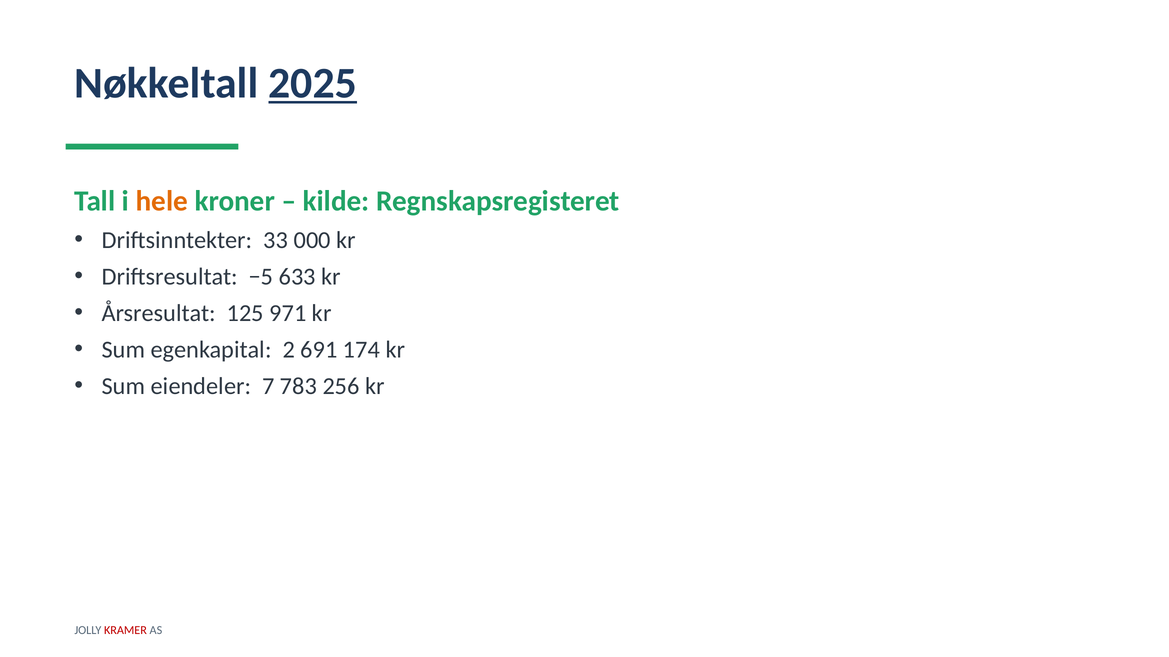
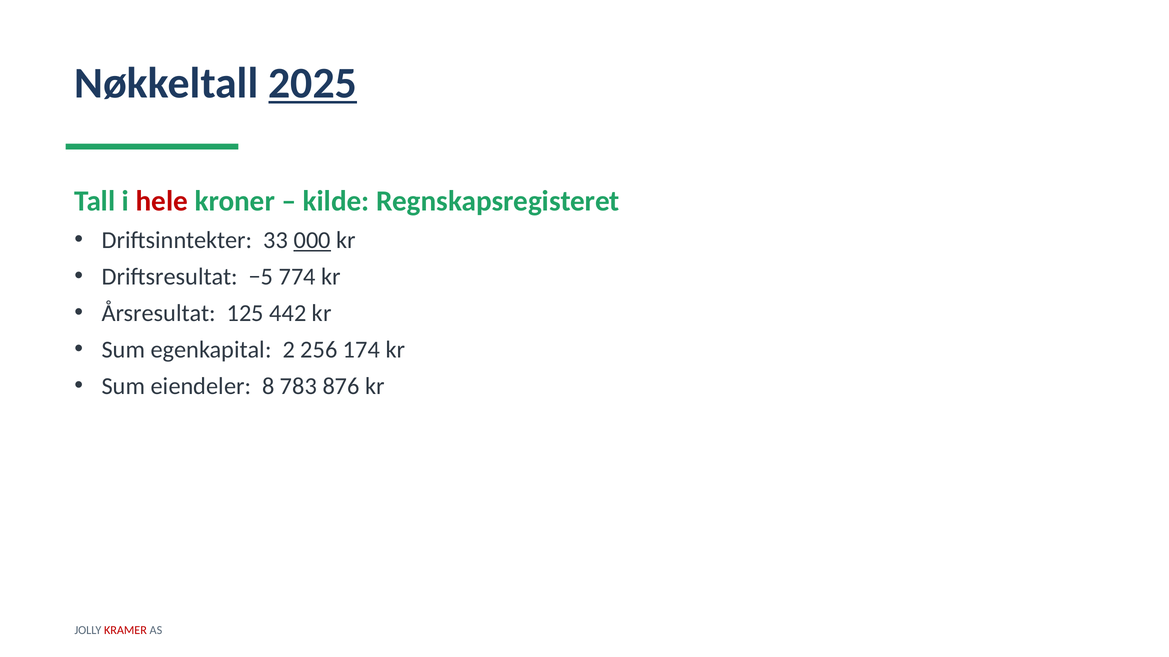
hele colour: orange -> red (162, 201)
000 underline: none -> present (312, 240)
633: 633 -> 774 (297, 277)
971: 971 -> 442 (288, 313)
691: 691 -> 256 (319, 350)
7: 7 -> 8 (268, 387)
256: 256 -> 876 (341, 387)
